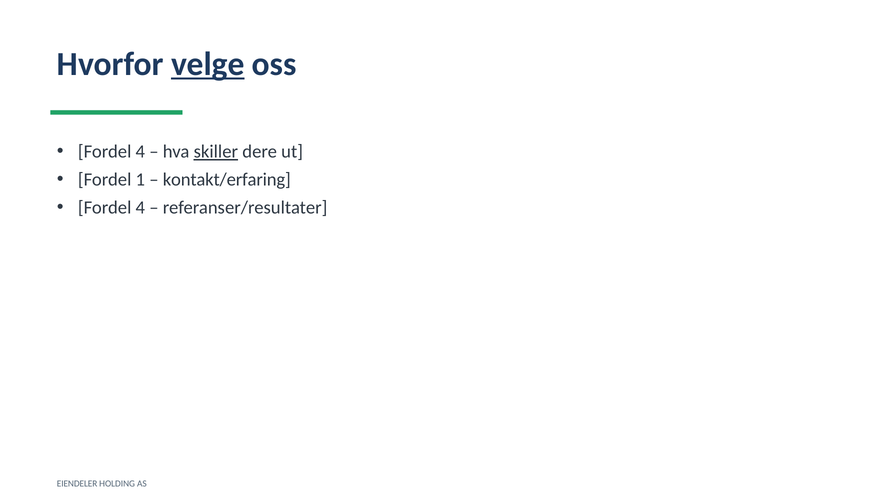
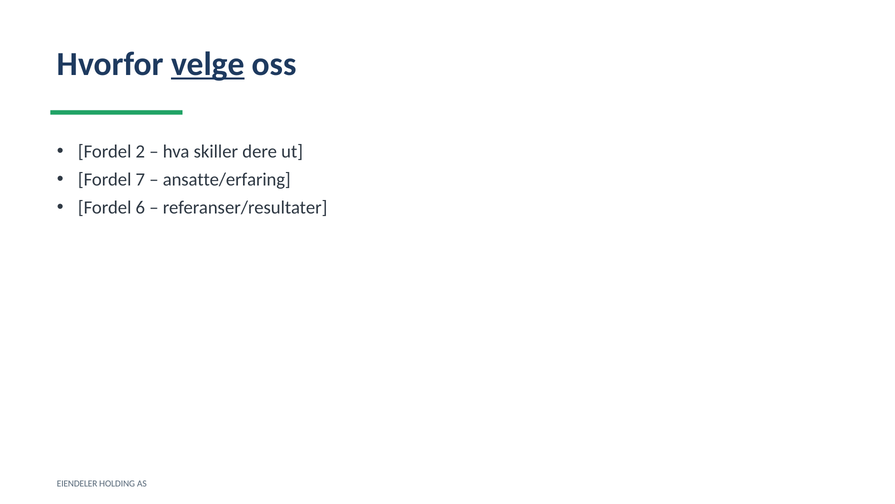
4: 4 -> 2 (140, 152)
skiller underline: present -> none (216, 152)
1: 1 -> 7 (140, 180)
kontakt/erfaring: kontakt/erfaring -> ansatte/erfaring (227, 180)
4: 4 -> 6 (140, 208)
